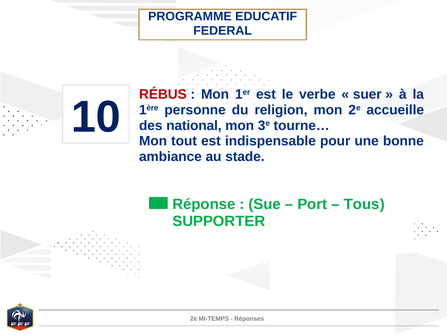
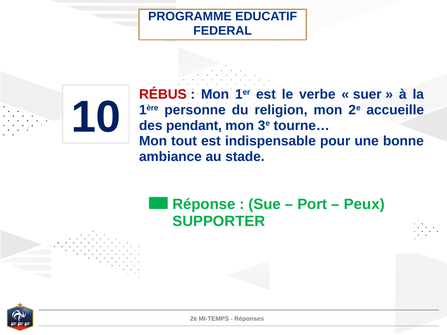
national: national -> pendant (194, 126)
Tous: Tous -> Peux (364, 204)
